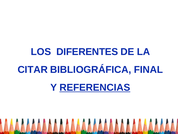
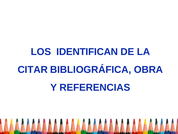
DIFERENTES: DIFERENTES -> IDENTIFICAN (87, 52)
FINAL: FINAL -> OBRA (148, 69)
REFERENCIAS underline: present -> none (95, 87)
